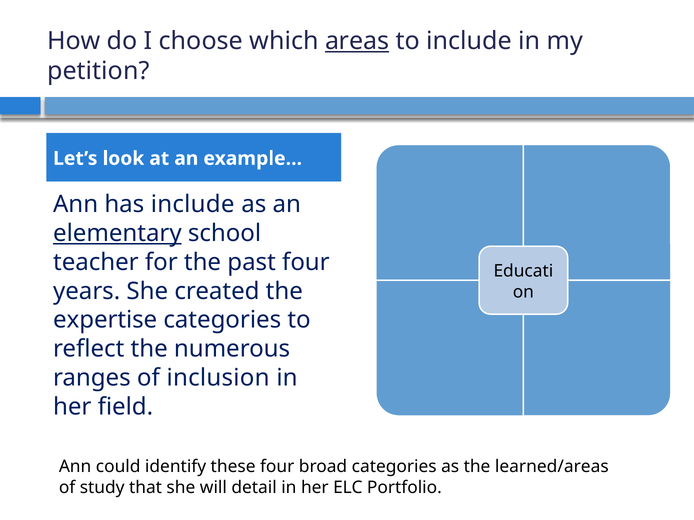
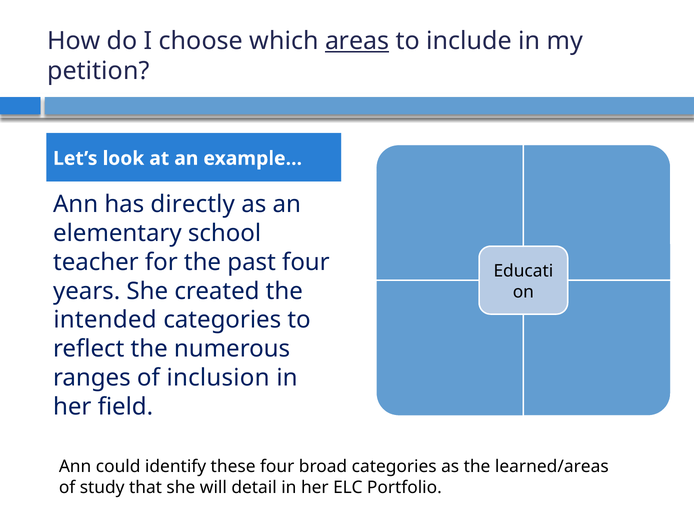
has include: include -> directly (193, 205)
elementary underline: present -> none (117, 234)
expertise: expertise -> intended (105, 320)
